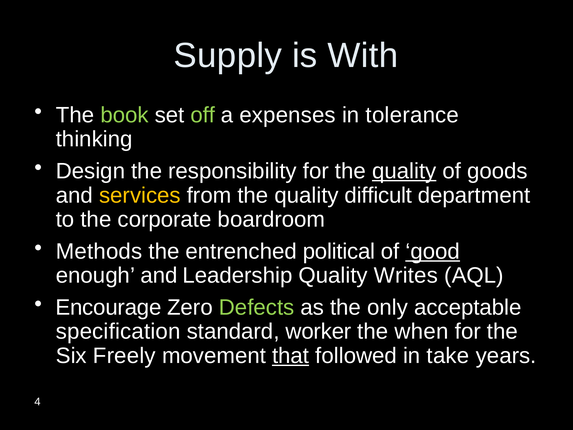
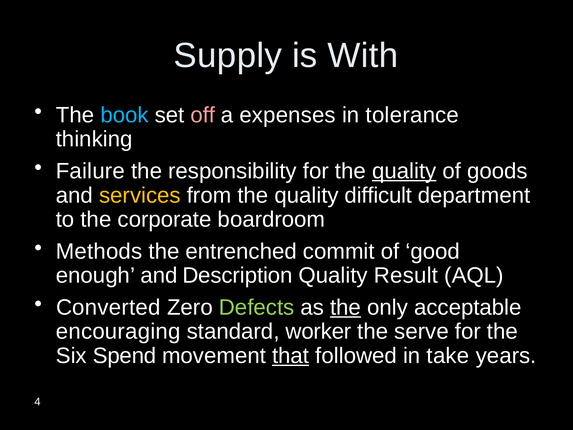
book colour: light green -> light blue (124, 115)
off colour: light green -> pink (203, 115)
Design: Design -> Failure (90, 171)
political: political -> commit (339, 251)
good underline: present -> none (433, 251)
Leadership: Leadership -> Description (237, 275)
Writes: Writes -> Result (406, 275)
Encourage: Encourage -> Converted (108, 307)
the underline: none -> present (346, 307)
specification: specification -> encouraging (118, 331)
when: when -> serve (422, 331)
Freely: Freely -> Spend (125, 356)
